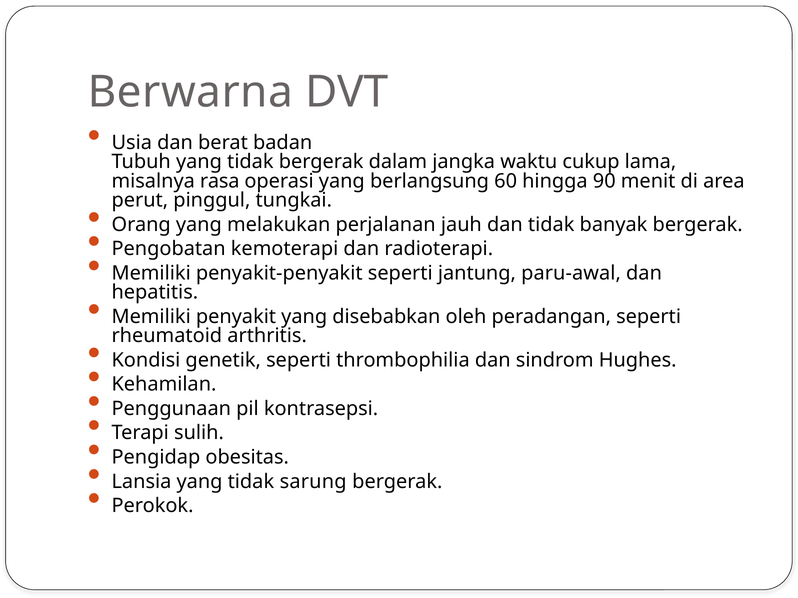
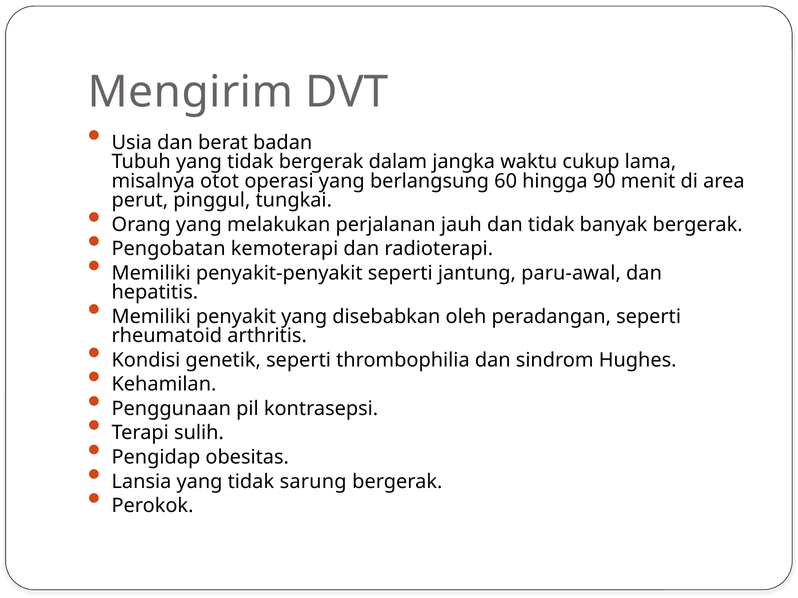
Berwarna: Berwarna -> Mengirim (190, 92)
rasa: rasa -> otot (220, 181)
